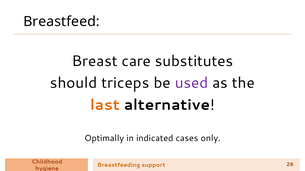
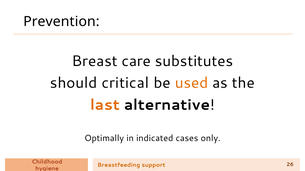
Breastfeed: Breastfeed -> Prevention (61, 22)
triceps: triceps -> critical (125, 83)
used colour: purple -> orange (191, 83)
